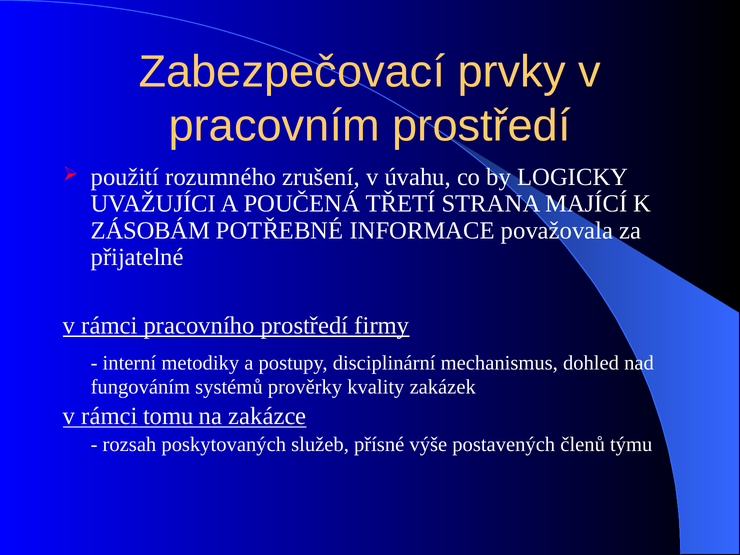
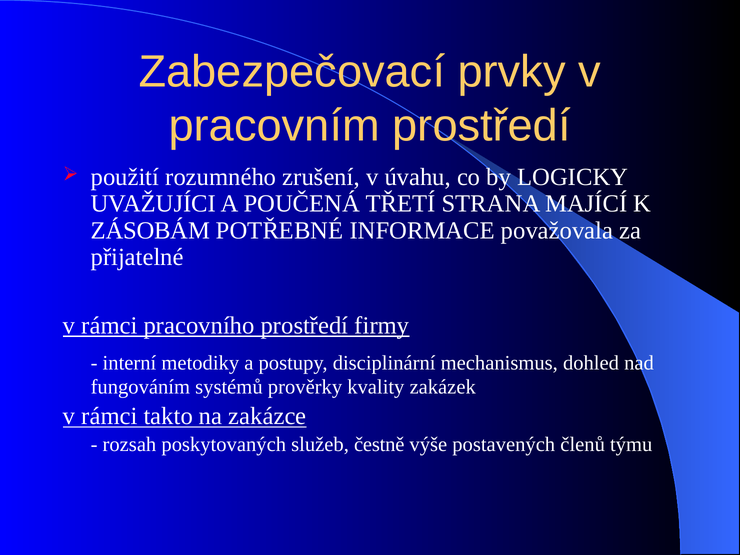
tomu: tomu -> takto (168, 416)
přísné: přísné -> čestně (379, 445)
